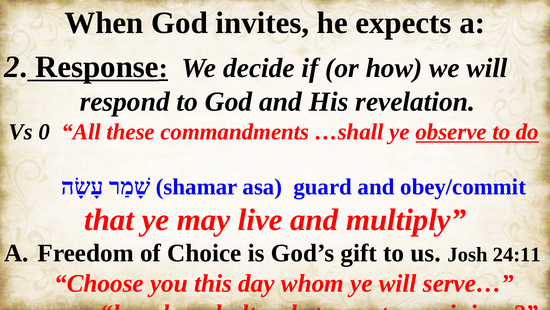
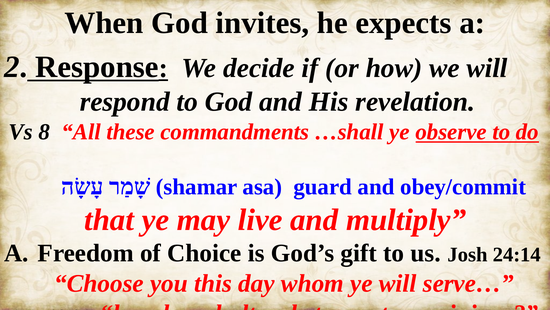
0: 0 -> 8 (44, 132)
24:11: 24:11 -> 24:14 (517, 254)
